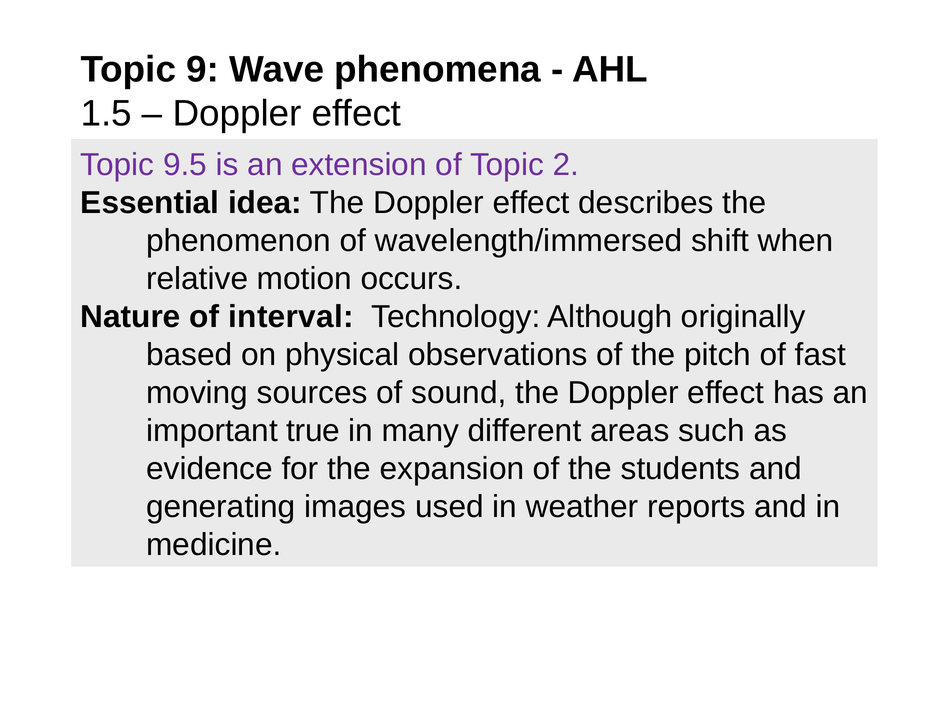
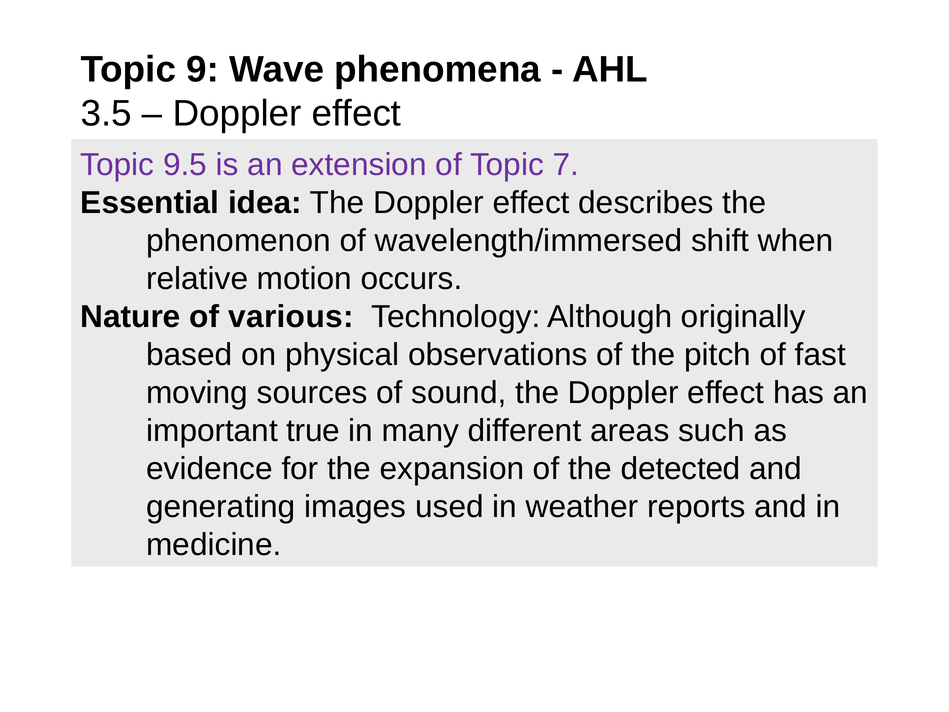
1.5: 1.5 -> 3.5 (106, 114)
2: 2 -> 7 (566, 165)
interval: interval -> various (291, 317)
students: students -> detected (681, 469)
